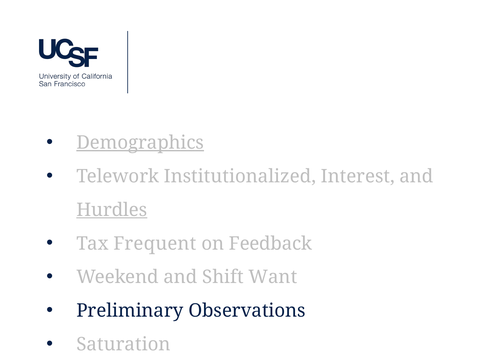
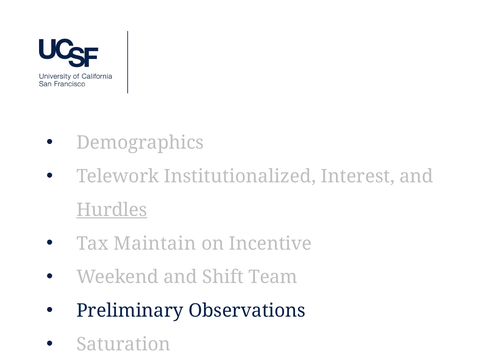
Demographics underline: present -> none (140, 143)
Frequent: Frequent -> Maintain (155, 244)
Feedback: Feedback -> Incentive (270, 244)
Want: Want -> Team (273, 277)
